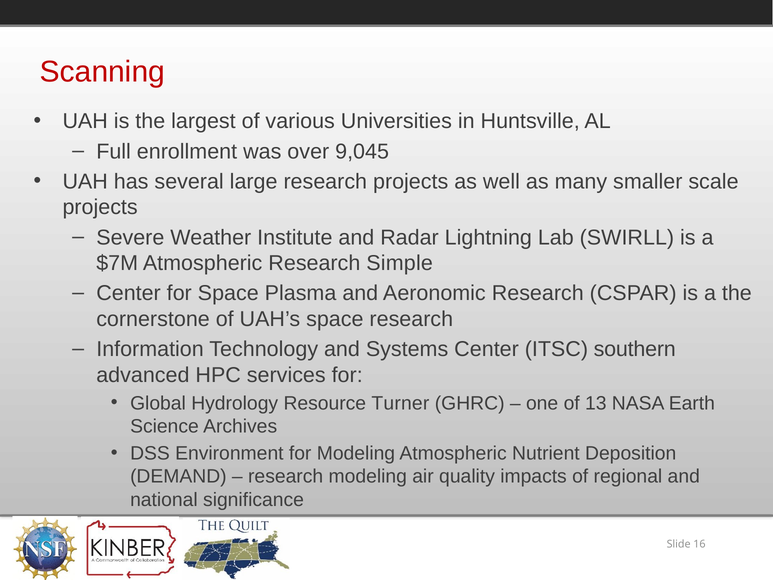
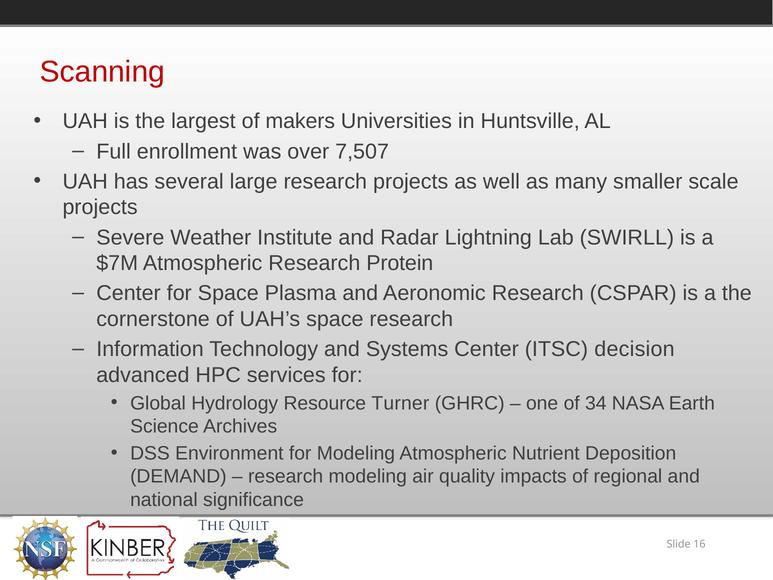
various: various -> makers (300, 121)
9,045: 9,045 -> 7,507 (362, 151)
Simple: Simple -> Protein (400, 263)
southern: southern -> decision (635, 349)
13: 13 -> 34 (596, 403)
